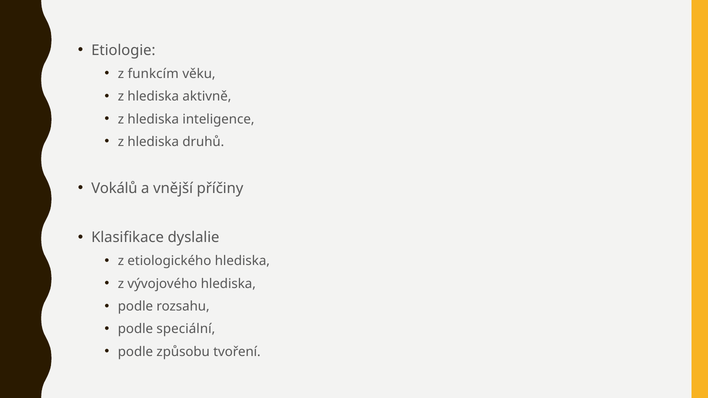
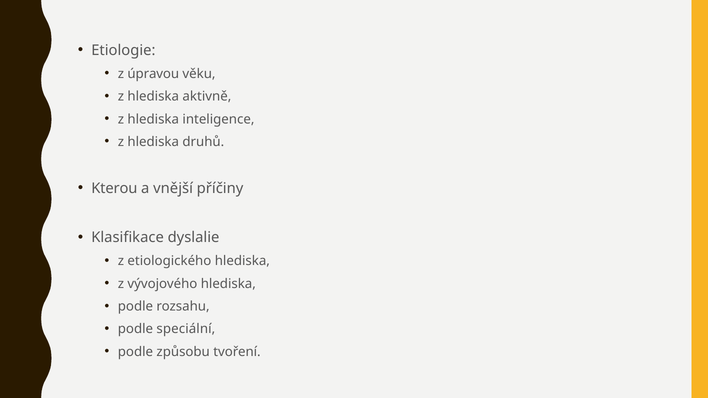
funkcím: funkcím -> úpravou (153, 74)
Vokálů: Vokálů -> Kterou (114, 188)
